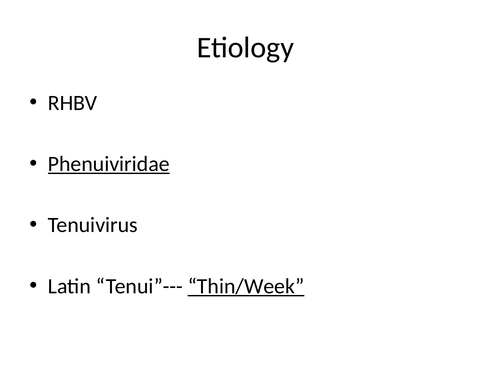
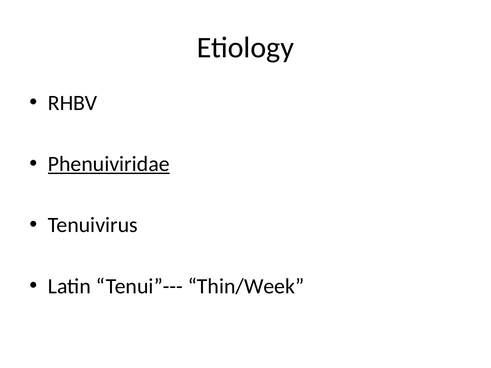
Thin/Week underline: present -> none (246, 286)
